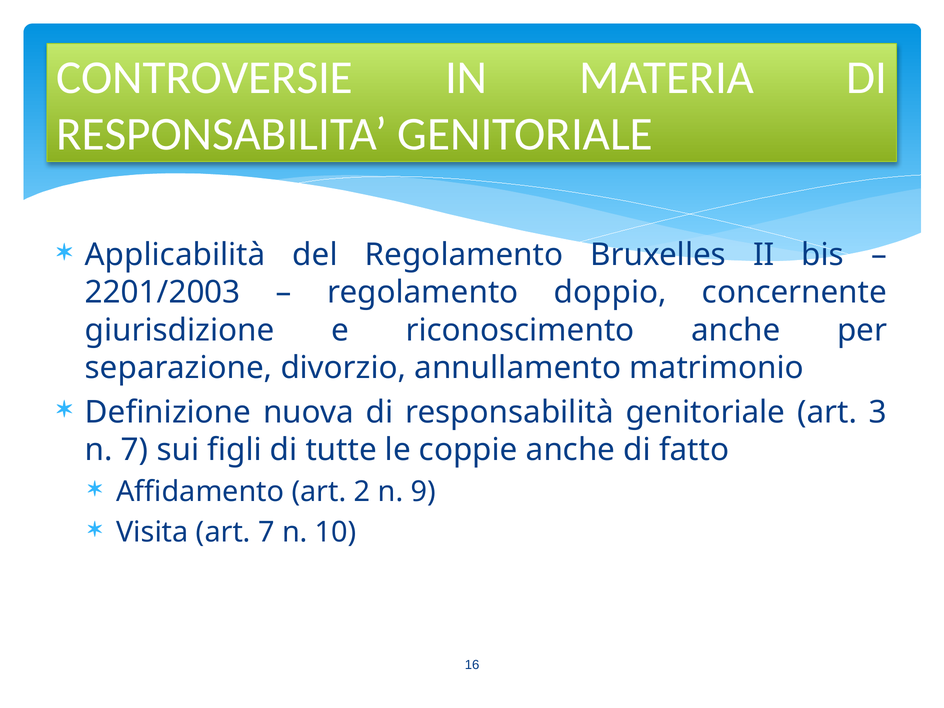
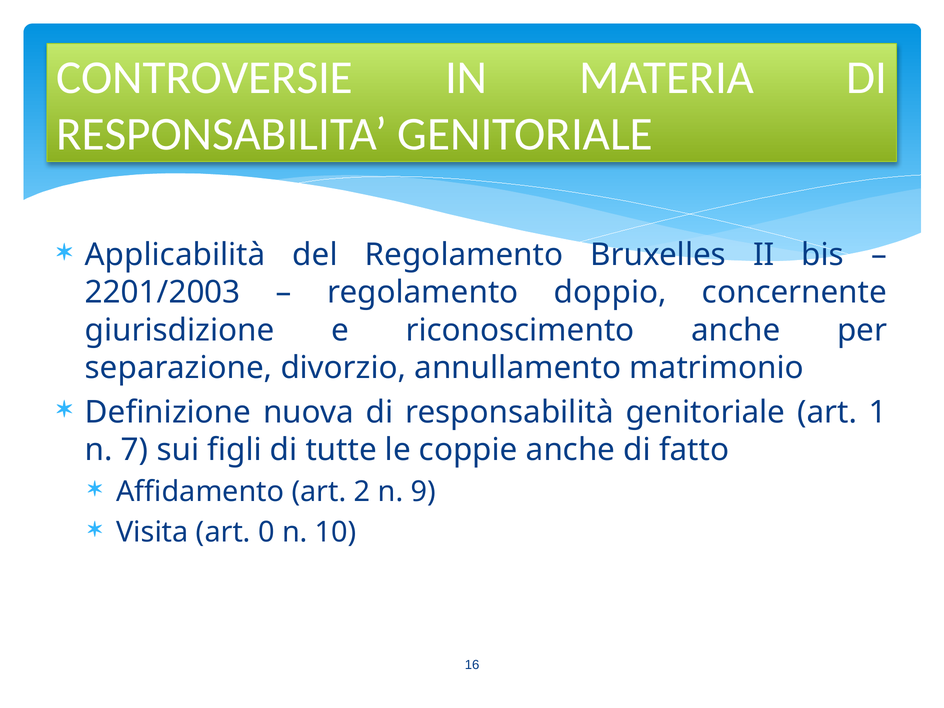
3: 3 -> 1 (878, 412)
art 7: 7 -> 0 (266, 532)
